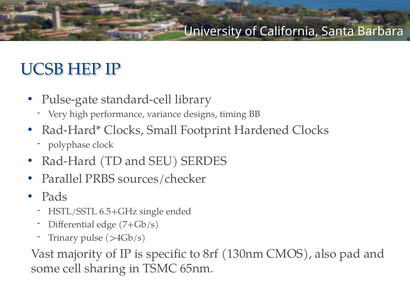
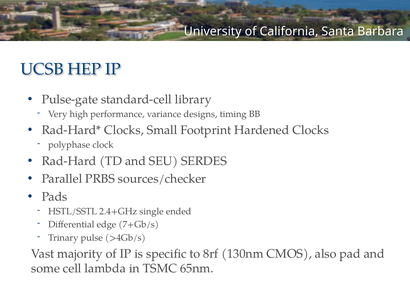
6.5+GHz: 6.5+GHz -> 2.4+GHz (118, 212)
sharing: sharing -> lambda (105, 269)
